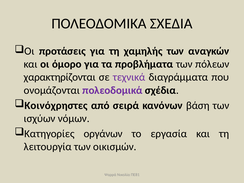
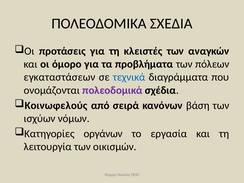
χαμηλής: χαμηλής -> κλειστές (143, 51)
χαρακτηρίζονται: χαρακτηρίζονται -> εγκαταστάσεων (60, 77)
τεχνικά colour: purple -> blue (129, 77)
Κοινόχρηστες: Κοινόχρηστες -> Κοινωφελούς (56, 105)
